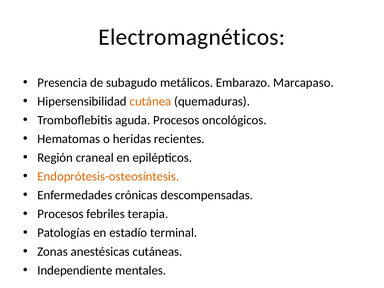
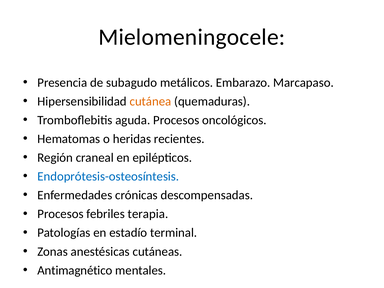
Electromagnéticos: Electromagnéticos -> Mielomeningocele (192, 37)
Endoprótesis-osteosíntesis colour: orange -> blue (108, 176)
Independiente: Independiente -> Antimagnético (75, 270)
